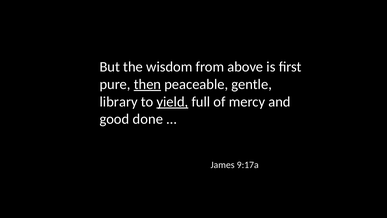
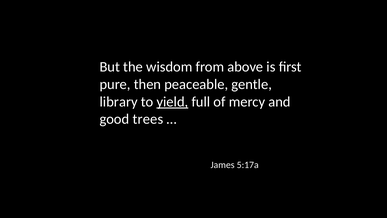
then underline: present -> none (147, 84)
done: done -> trees (148, 119)
9:17a: 9:17a -> 5:17a (248, 165)
